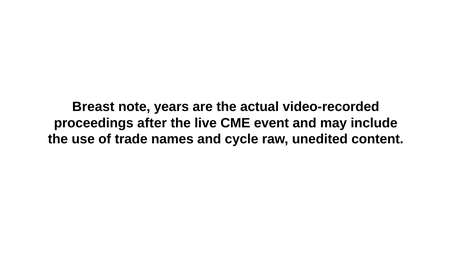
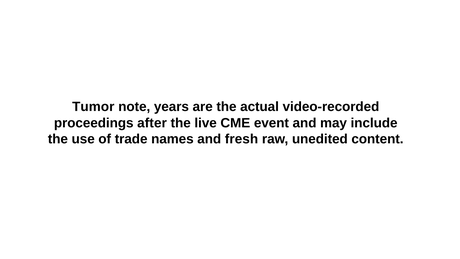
Breast: Breast -> Tumor (93, 107)
cycle: cycle -> fresh (242, 139)
